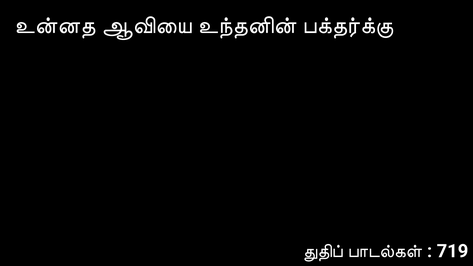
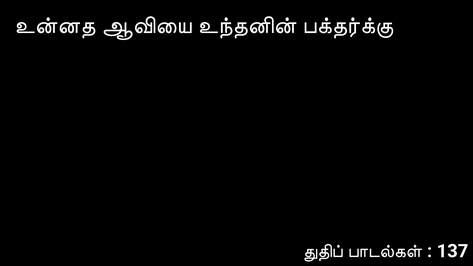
719: 719 -> 137 (452, 251)
